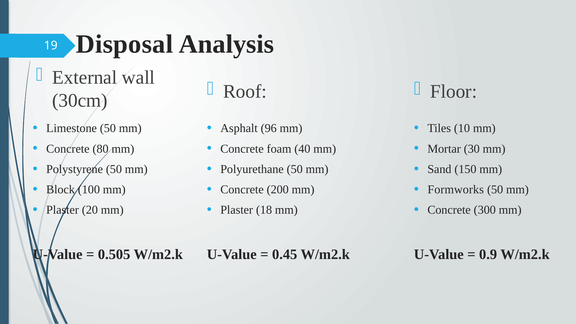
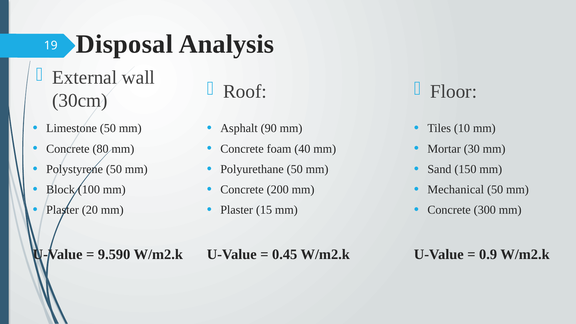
96: 96 -> 90 (269, 128)
Formworks: Formworks -> Mechanical (456, 190)
18: 18 -> 15 (264, 210)
0.505: 0.505 -> 9.590 (114, 254)
